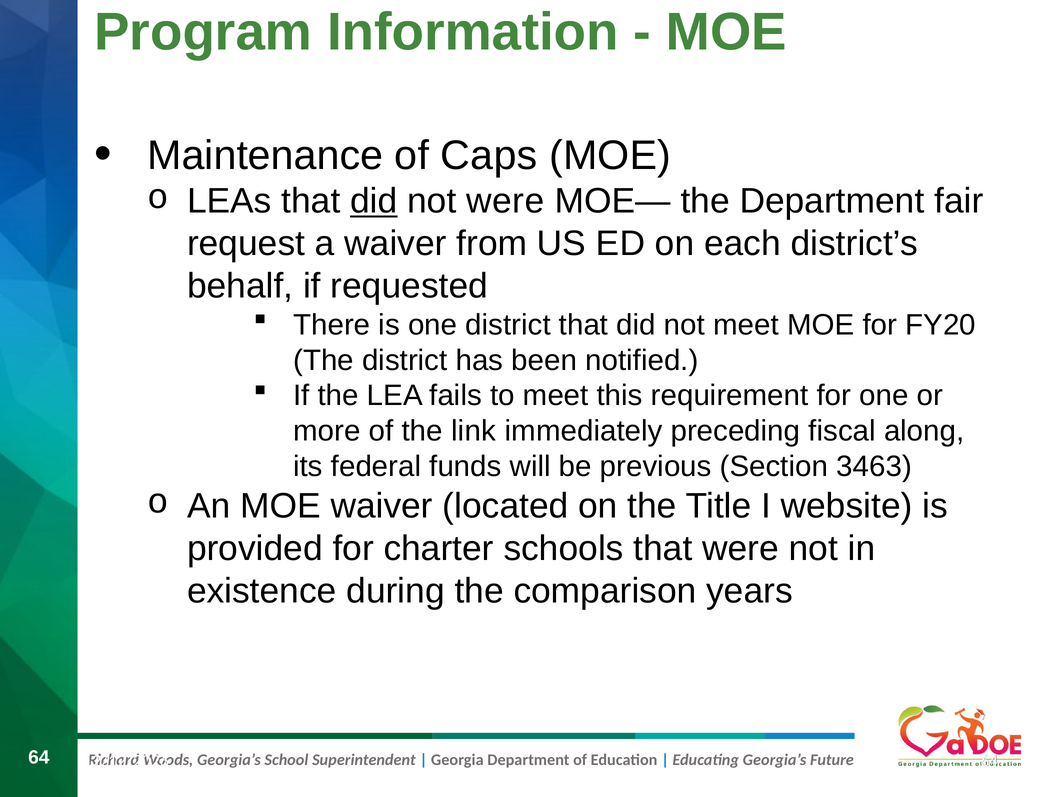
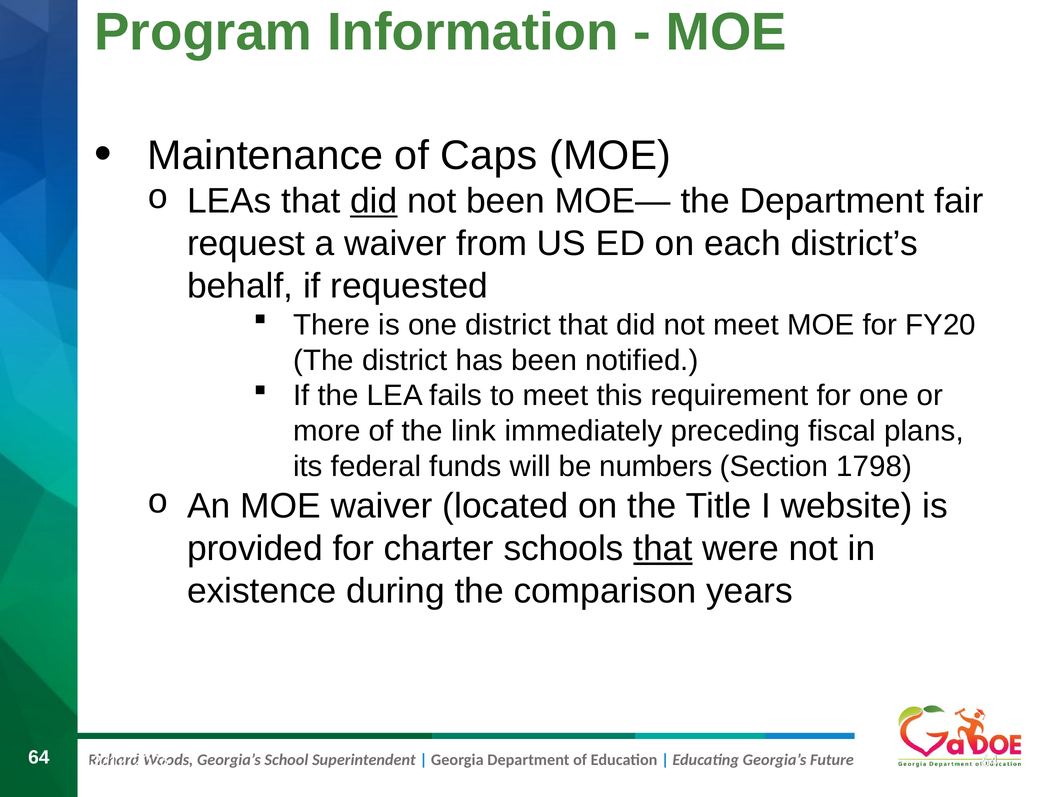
not were: were -> been (506, 201)
along: along -> plans (924, 431)
previous: previous -> numbers (656, 466)
3463: 3463 -> 1798 (874, 466)
that underline: none -> present (663, 548)
